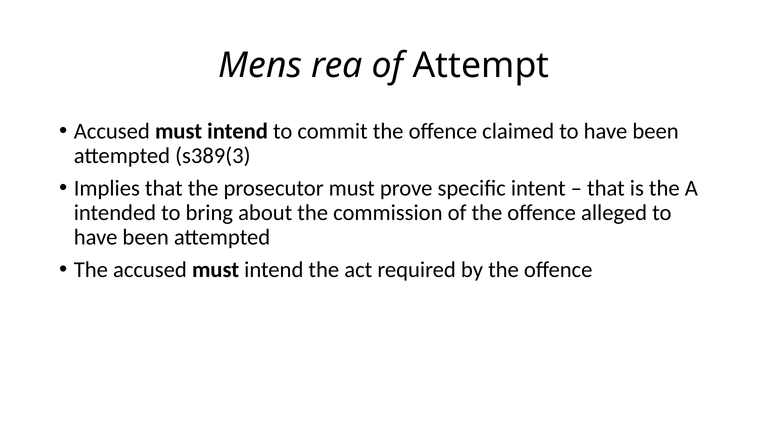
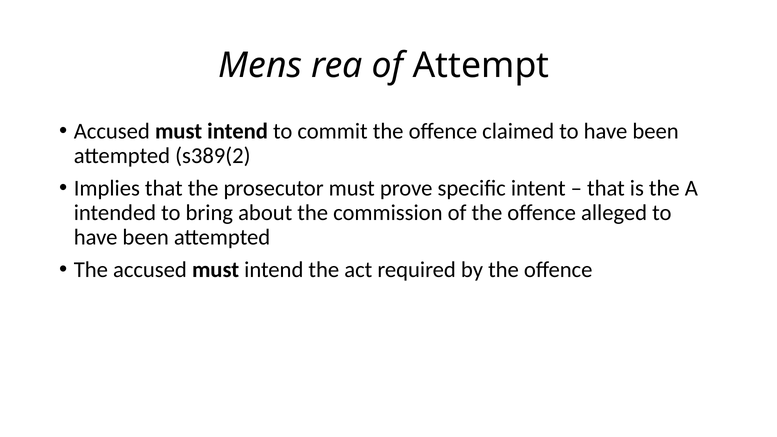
s389(3: s389(3 -> s389(2 (213, 156)
